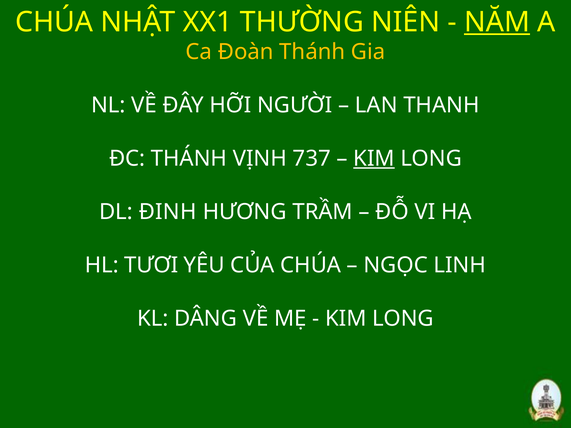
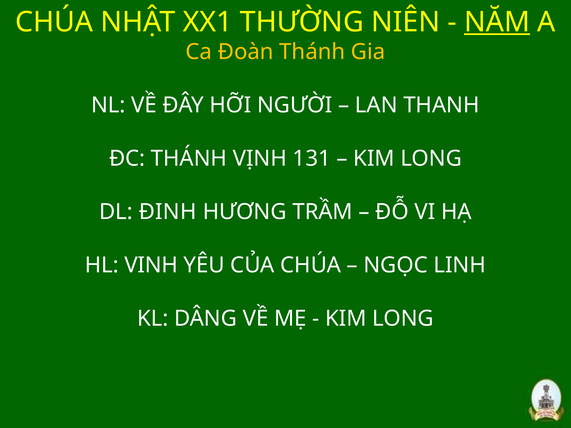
737: 737 -> 131 (312, 159)
KIM underline: present -> none (374, 159)
TƯƠI: TƯƠI -> VINH (151, 265)
